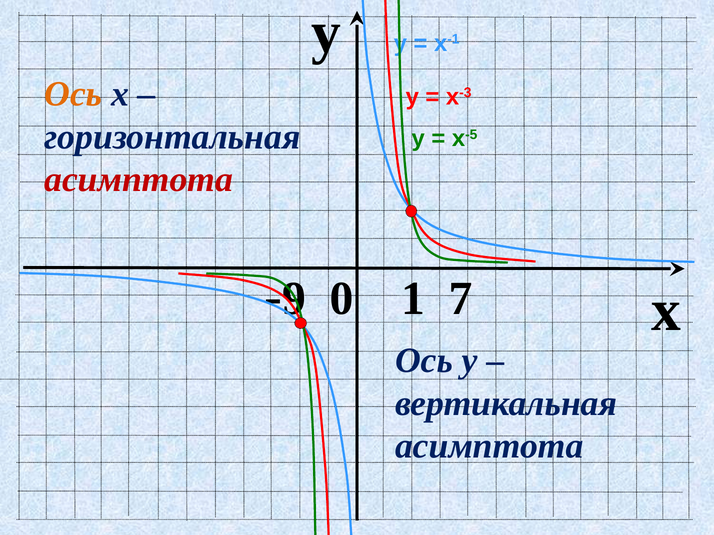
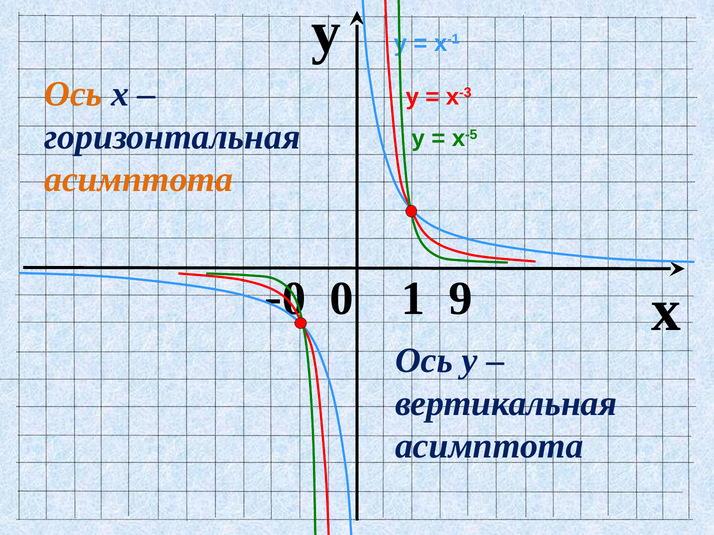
асимптота colour: red -> orange (139, 180)
9: 9 -> 0 (294, 299)
7: 7 -> 9 (461, 299)
